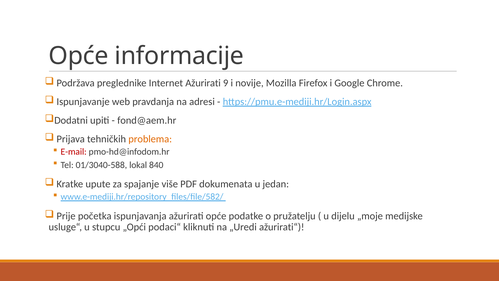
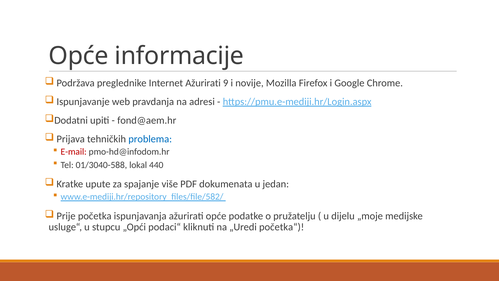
problema colour: orange -> blue (150, 139)
840: 840 -> 440 (156, 165)
ažurirati“: ažurirati“ -> početka“ (282, 227)
